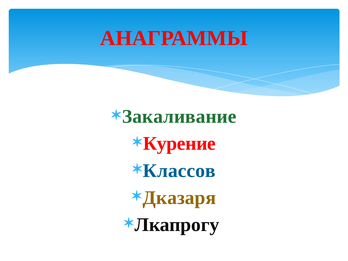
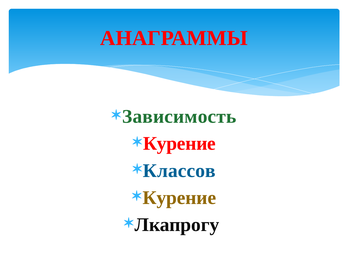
Закаливание: Закаливание -> Зависимость (179, 117)
Дказаря: Дказаря -> Курение (179, 198)
